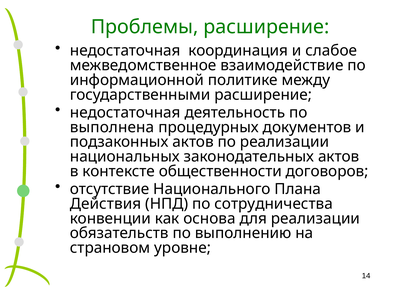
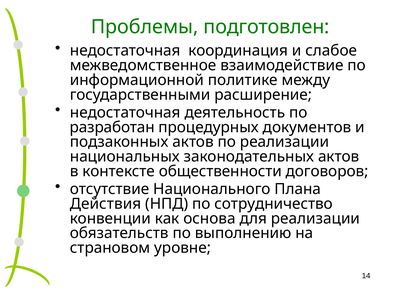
Проблемы расширение: расширение -> подготовлен (267, 27)
выполнена: выполнена -> разработан (112, 127)
сотрудничества: сотрудничества -> сотрудничество (274, 204)
